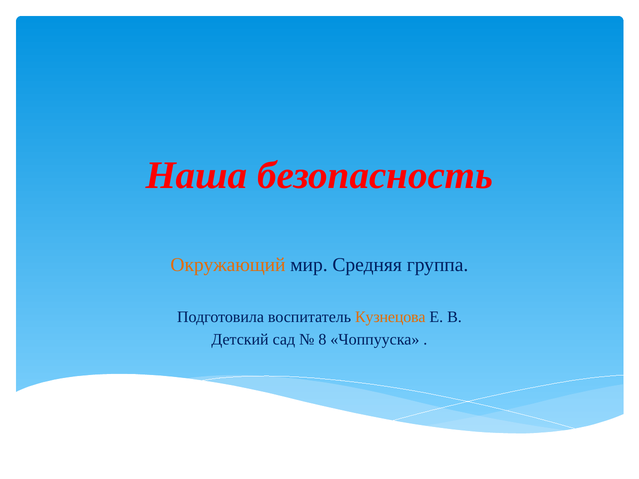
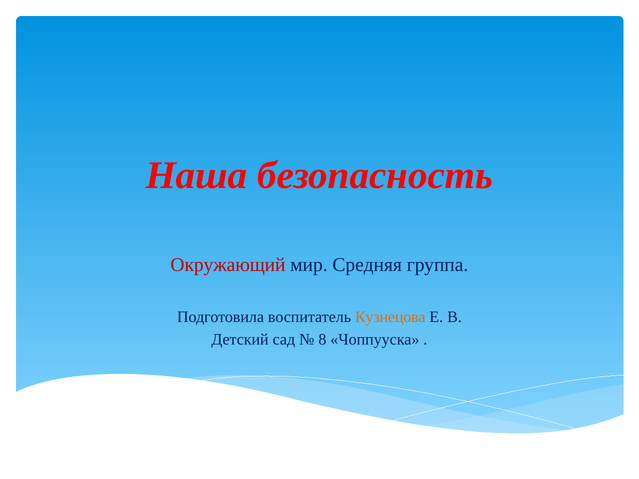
Окружающий colour: orange -> red (228, 265)
